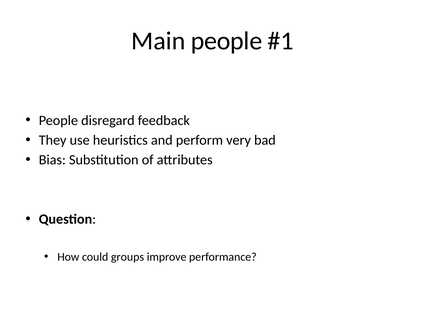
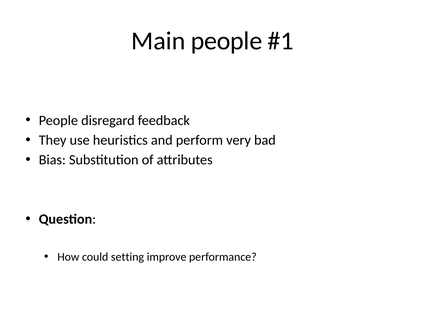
groups: groups -> setting (128, 257)
